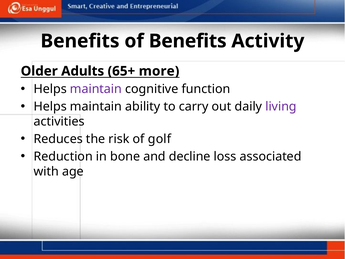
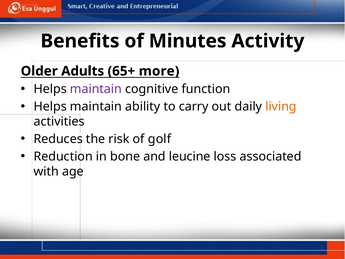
of Benefits: Benefits -> Minutes (188, 41)
living colour: purple -> orange (281, 106)
decline: decline -> leucine (190, 156)
